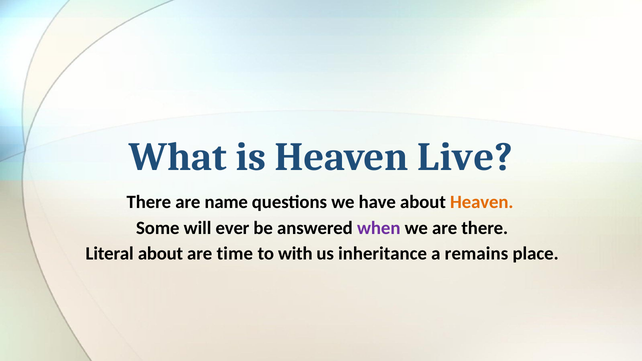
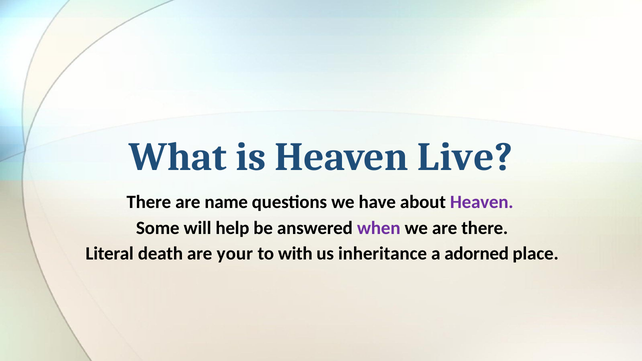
Heaven colour: orange -> purple (482, 202)
ever: ever -> help (232, 228)
Literal about: about -> death (160, 254)
time: time -> your (235, 254)
remains: remains -> adorned (477, 254)
